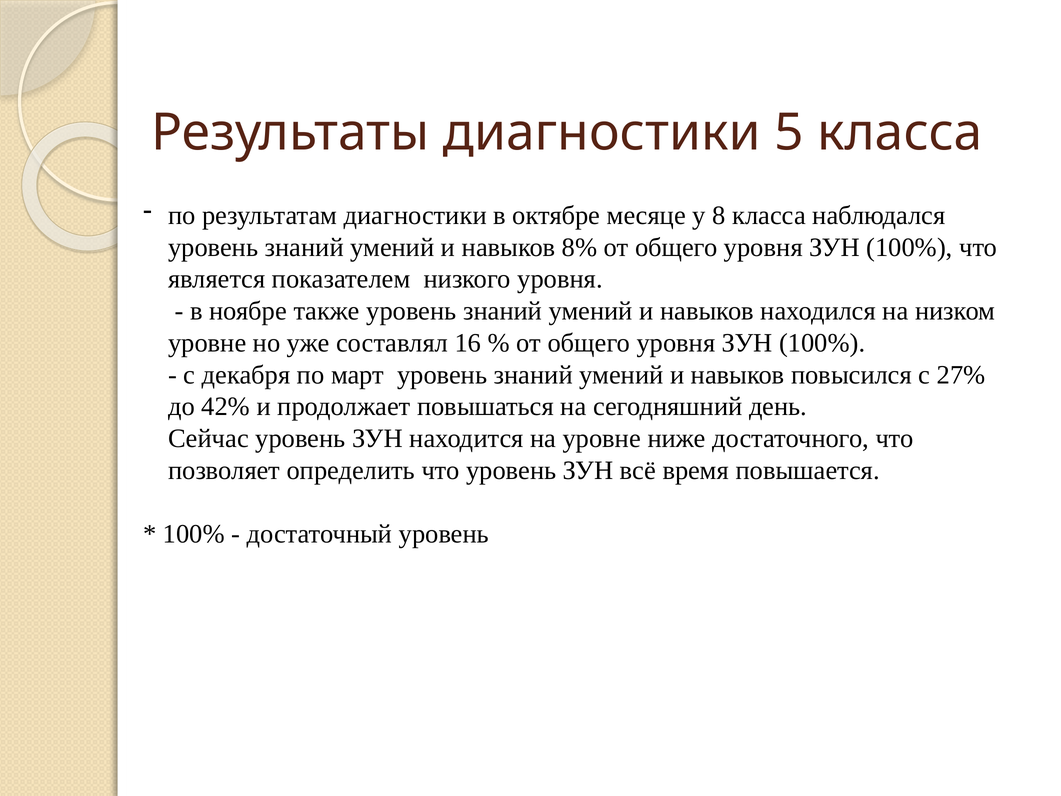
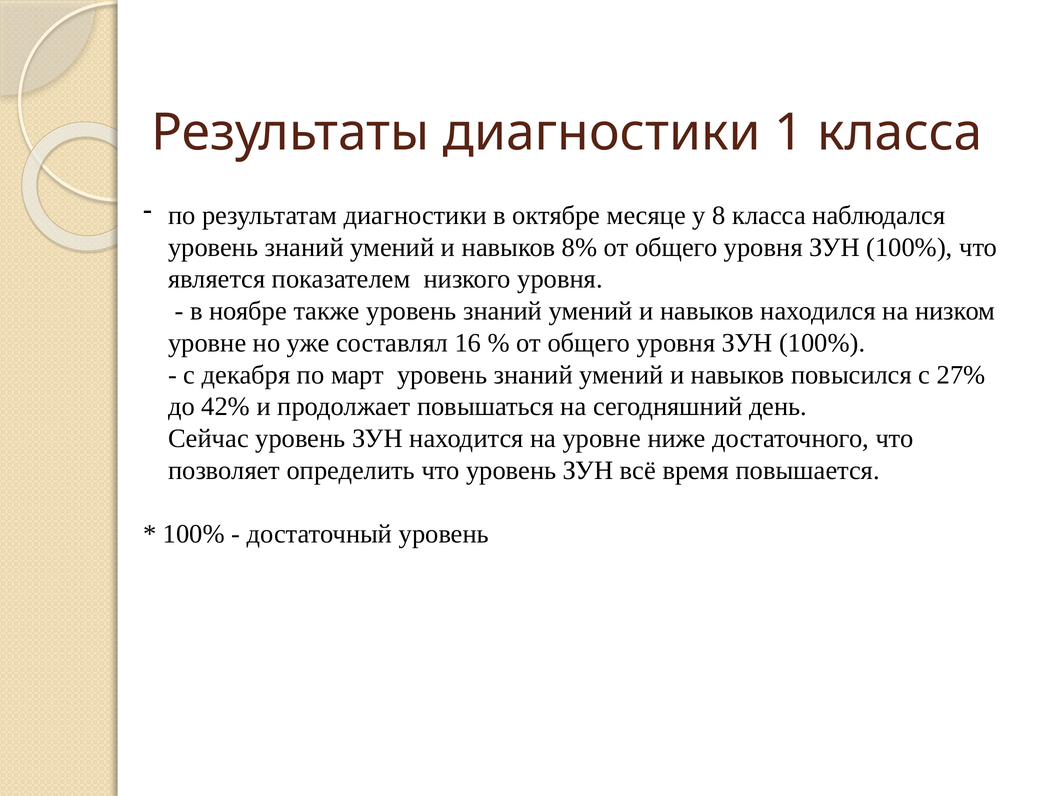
5: 5 -> 1 (789, 133)
